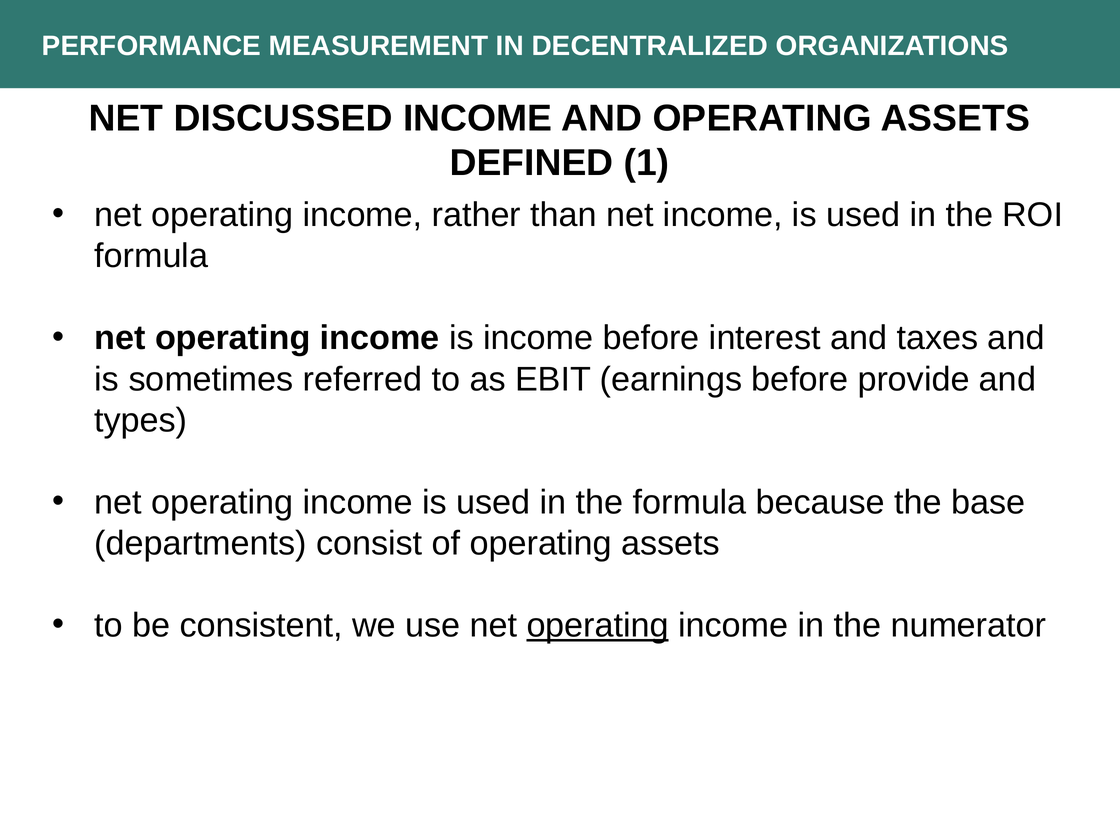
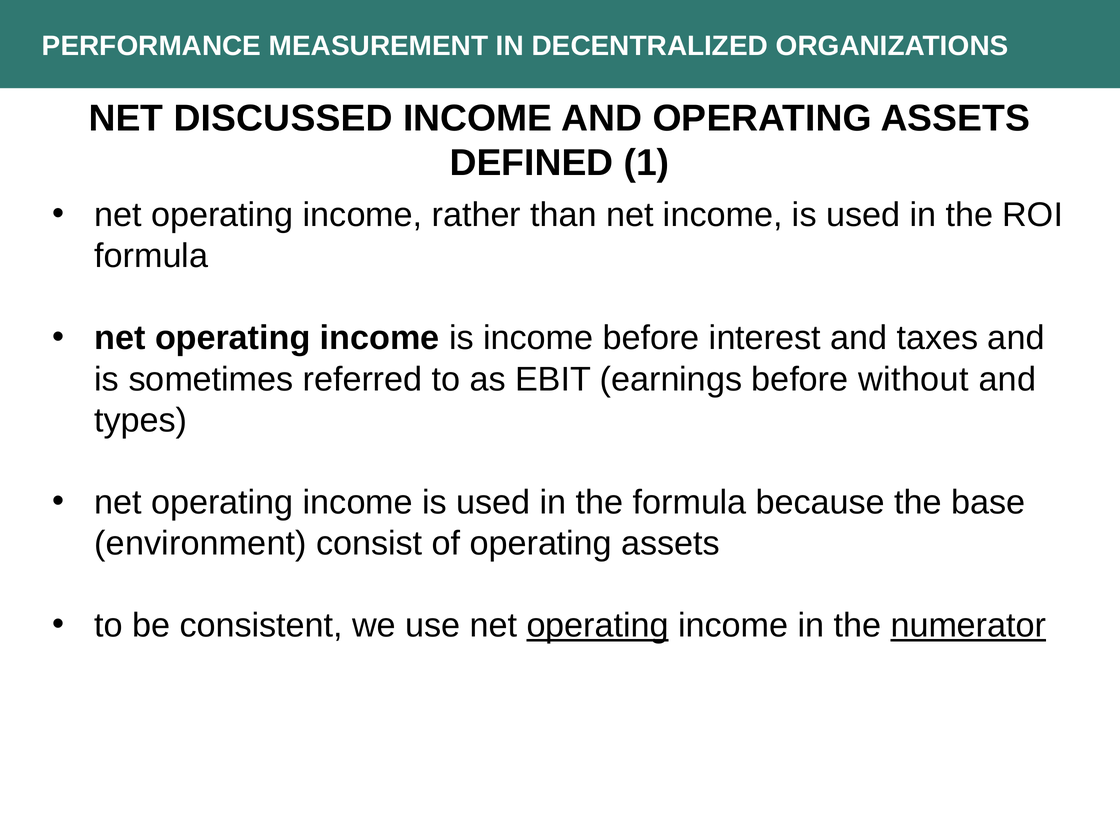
provide: provide -> without (913, 379)
departments: departments -> environment (201, 543)
numerator underline: none -> present (968, 626)
